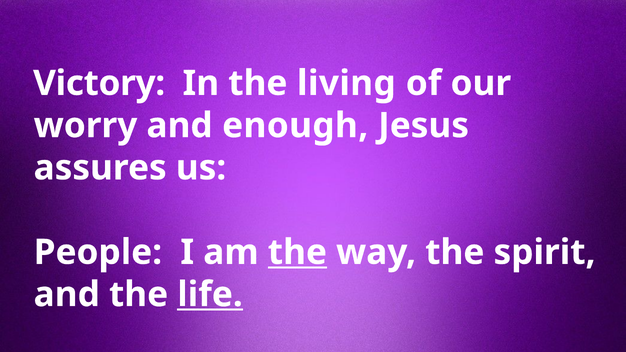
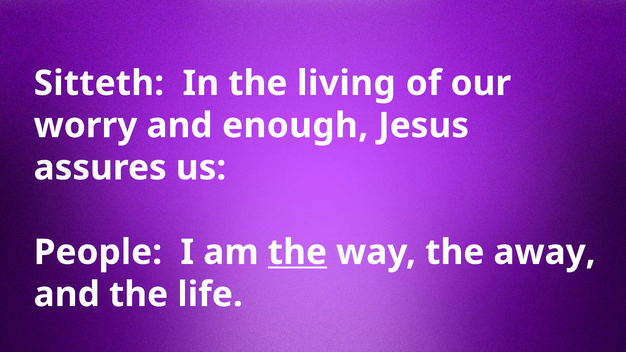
Victory: Victory -> Sitteth (99, 83)
spirit: spirit -> away (545, 252)
life underline: present -> none (210, 295)
